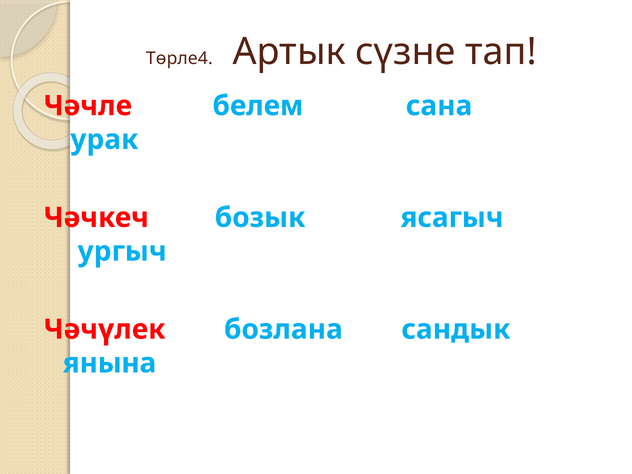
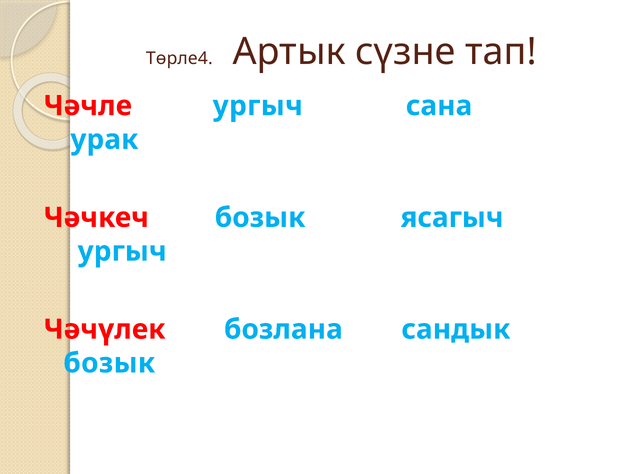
Чәчле белем: белем -> ургыч (258, 106)
янына: янына -> бозык (109, 363)
